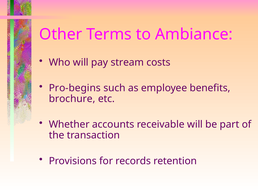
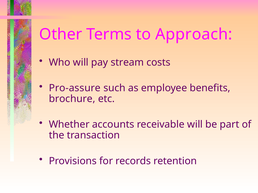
Ambiance: Ambiance -> Approach (194, 34)
Pro-begins: Pro-begins -> Pro-assure (75, 88)
